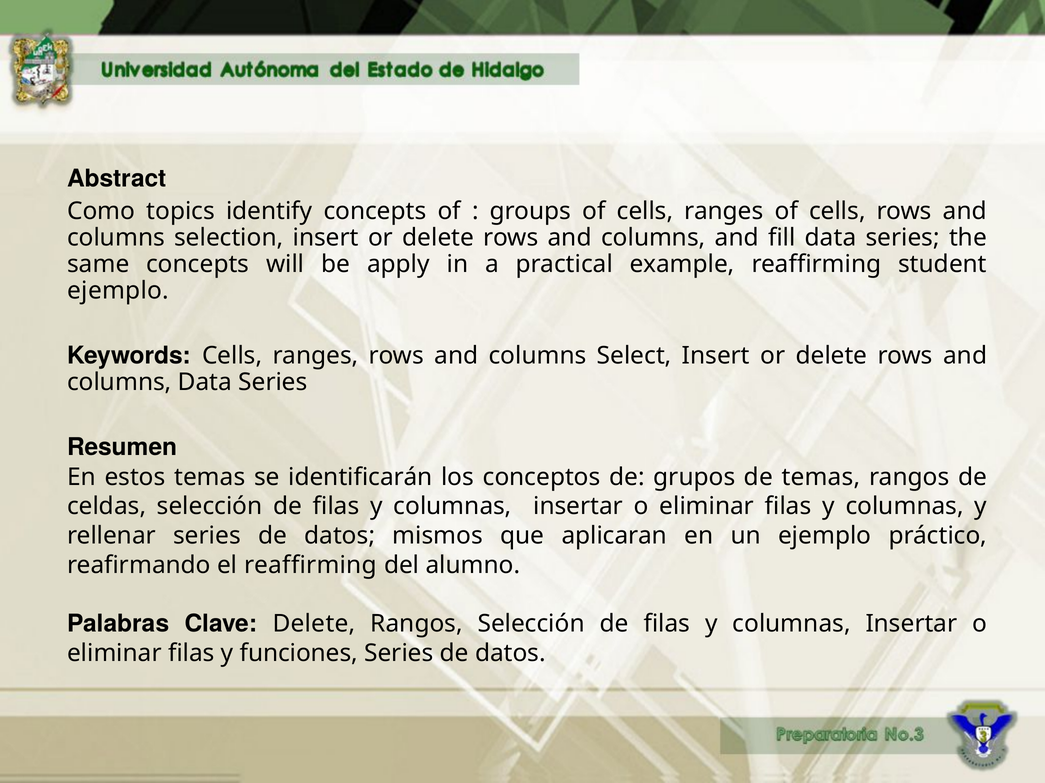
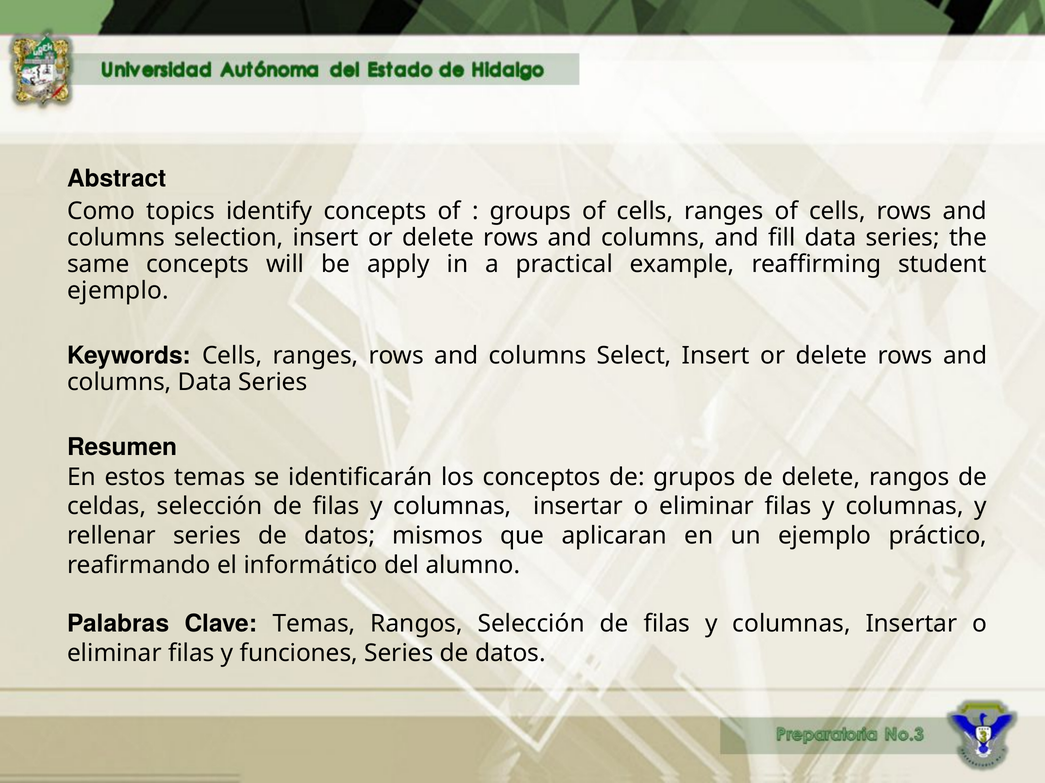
de temas: temas -> delete (821, 477)
el reaffirming: reaffirming -> informático (311, 566)
Clave Delete: Delete -> Temas (314, 624)
